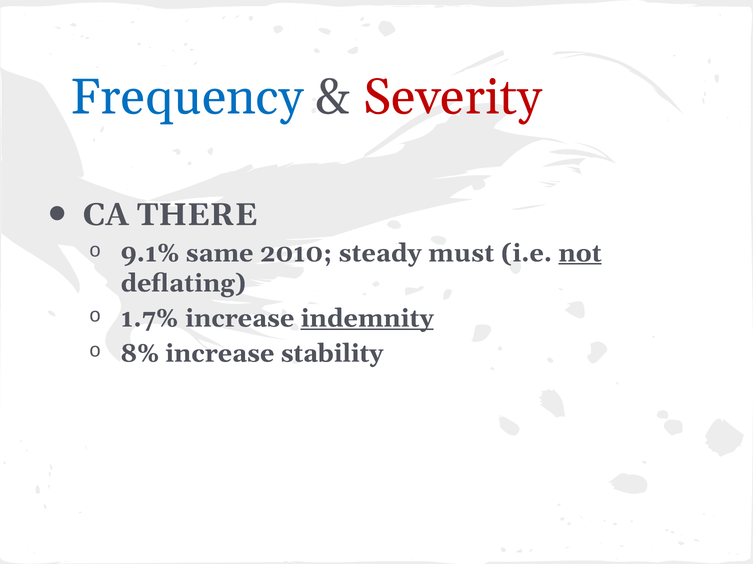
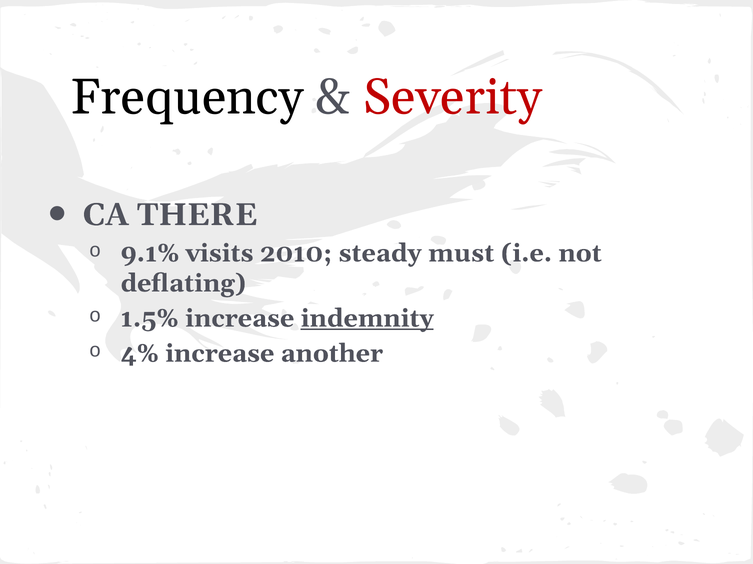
Frequency colour: blue -> black (187, 98)
same: same -> visits (220, 253)
not underline: present -> none (580, 253)
1.7%: 1.7% -> 1.5% (150, 319)
8%: 8% -> 4% (140, 354)
stability: stability -> another (332, 354)
